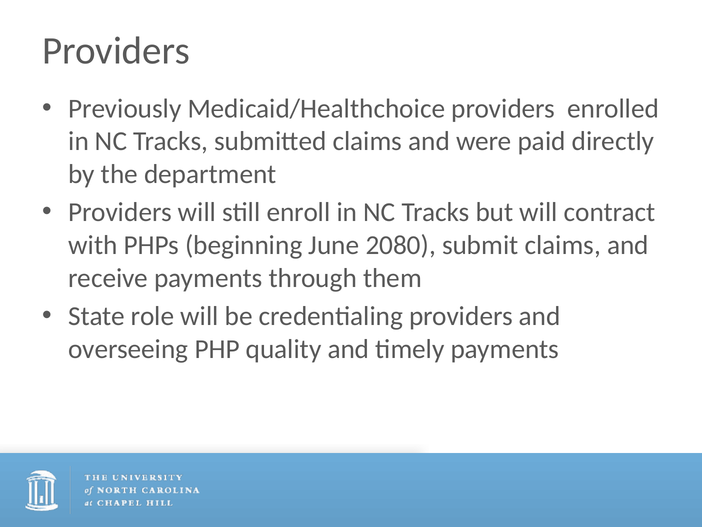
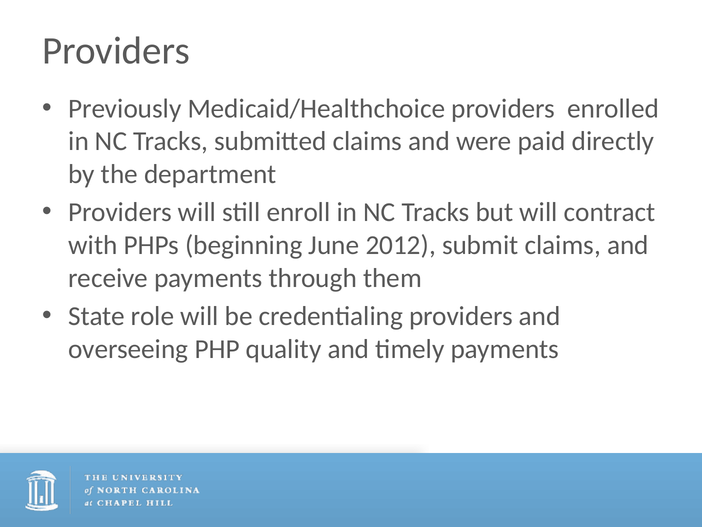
2080: 2080 -> 2012 (401, 245)
